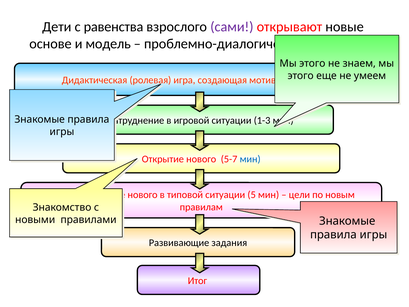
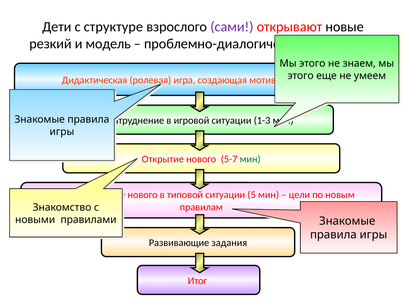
равенства: равенства -> структуре (113, 27)
основе: основе -> резкий (50, 44)
мин colour: blue -> green (250, 159)
